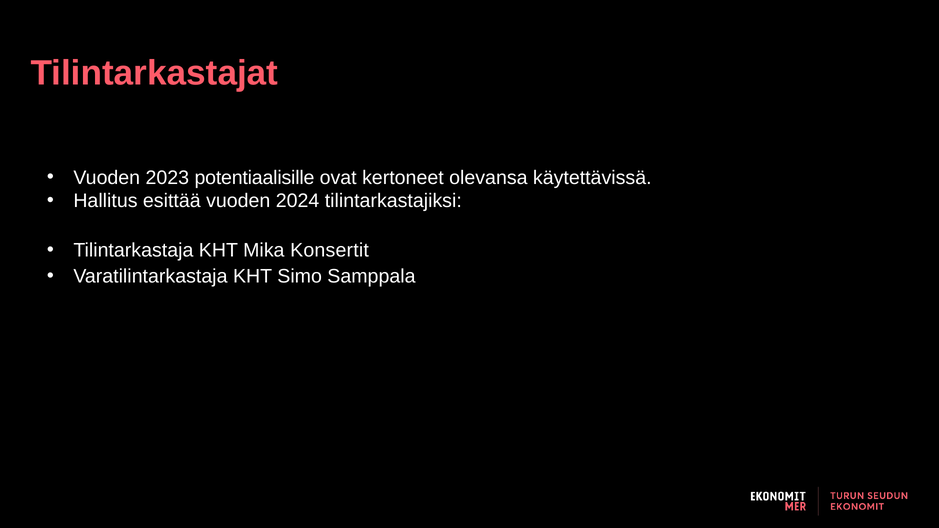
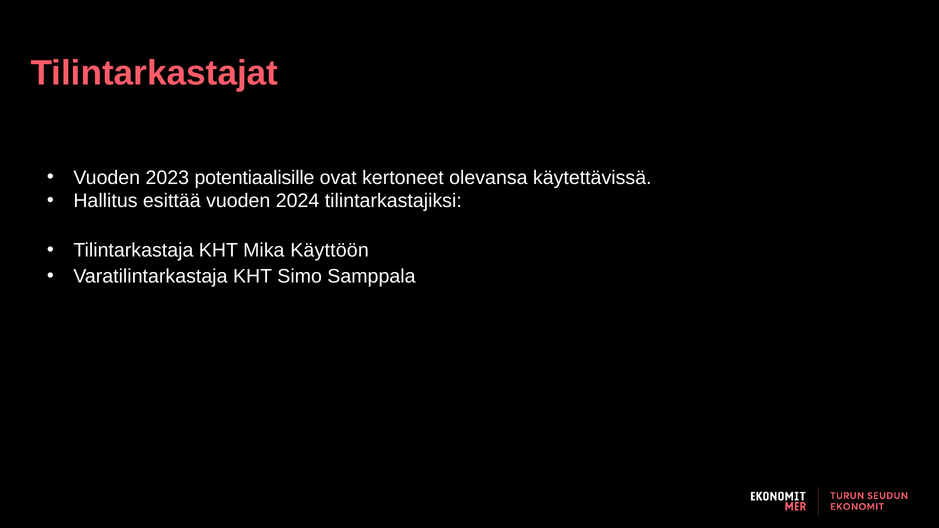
Konsertit: Konsertit -> Käyttöön (330, 250)
